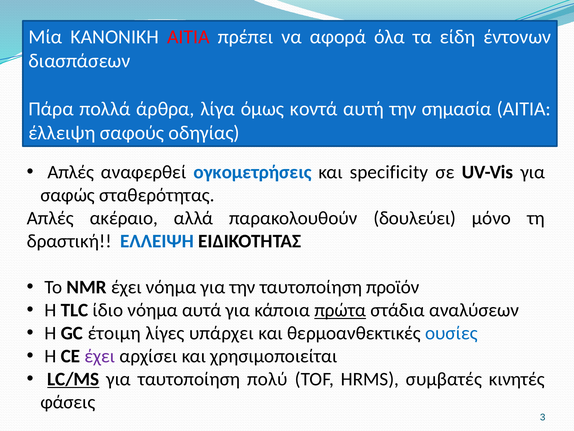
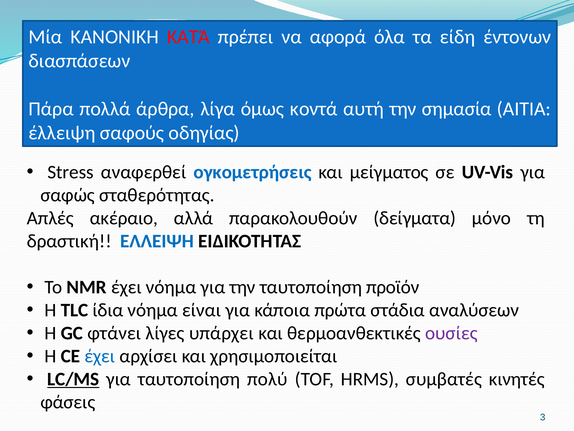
ΚΑΝΟΝΙΚΗ ΑΙΤΙΑ: ΑΙΤΙΑ -> ΚΑΤΆ (188, 37)
Απλές: Απλές -> Stress (71, 172)
specificity: specificity -> μείγματος (389, 172)
δουλεύει: δουλεύει -> δείγματα (415, 218)
ίδιο: ίδιο -> ίδια (108, 310)
αυτά: αυτά -> είναι (202, 310)
πρώτα underline: present -> none (340, 310)
έτοιμη: έτοιμη -> φτάνει (114, 333)
ουσίες colour: blue -> purple (451, 333)
έχει colour: purple -> blue (100, 356)
